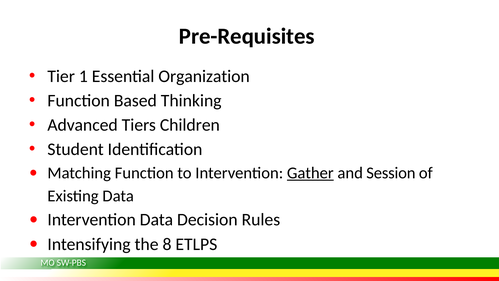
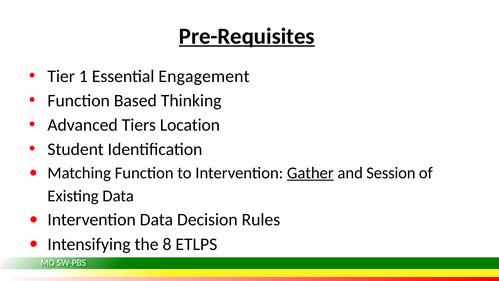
Pre-Requisites underline: none -> present (247, 36)
Organization: Organization -> Engagement (204, 76)
Children: Children -> Location (190, 125)
